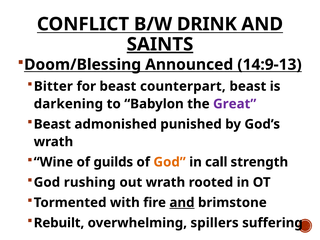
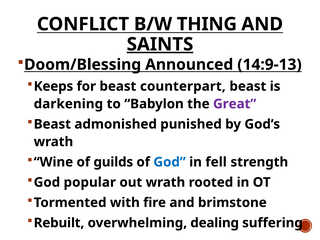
DRINK: DRINK -> THING (207, 24)
Bitter: Bitter -> Keeps (53, 86)
God colour: orange -> blue (170, 162)
call: call -> fell (216, 162)
rushing: rushing -> popular (90, 182)
and underline: present -> none (182, 203)
spillers: spillers -> dealing (215, 223)
